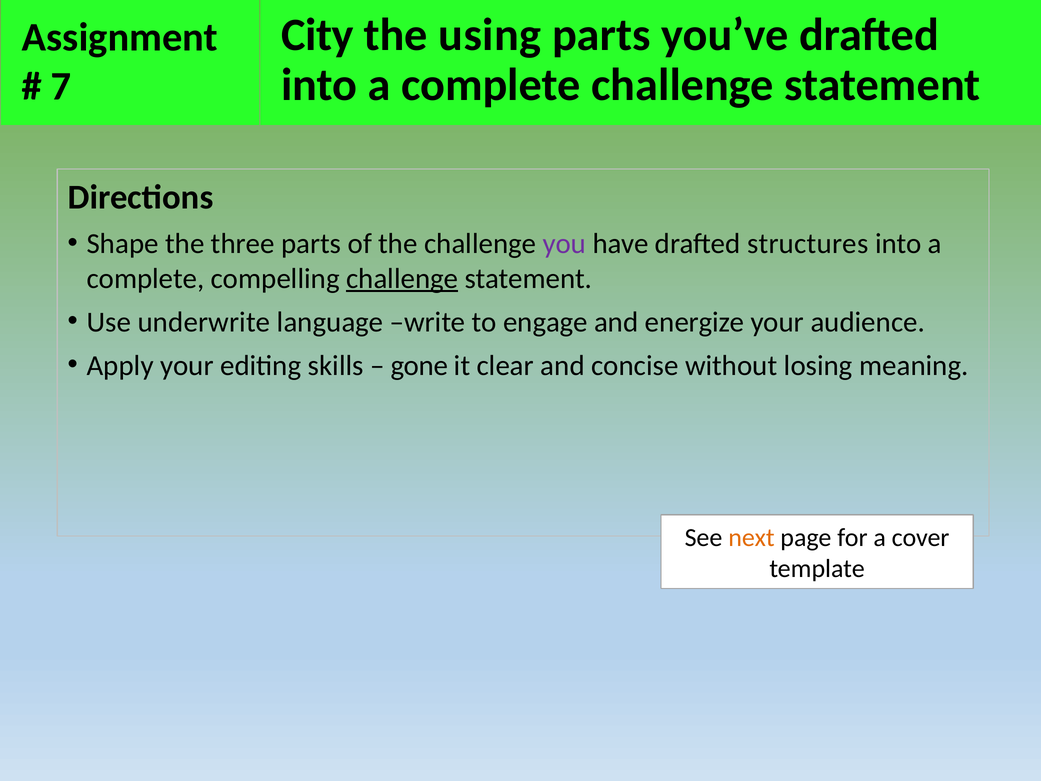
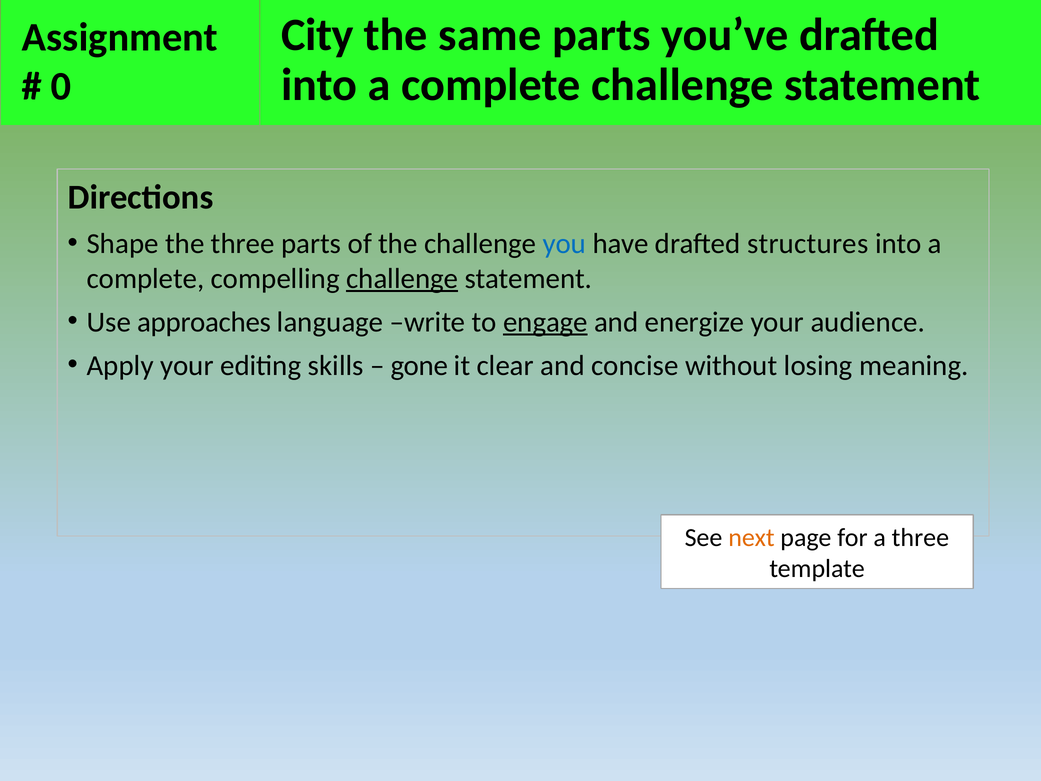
using: using -> same (490, 35)
7: 7 -> 0 (61, 86)
you colour: purple -> blue (564, 244)
underwrite: underwrite -> approaches (204, 322)
engage underline: none -> present (545, 322)
a cover: cover -> three (920, 537)
